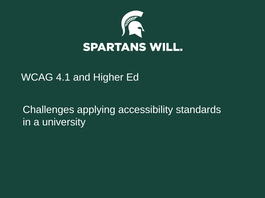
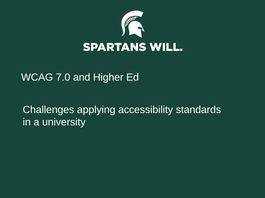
4.1: 4.1 -> 7.0 (63, 78)
